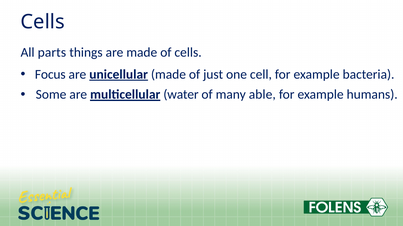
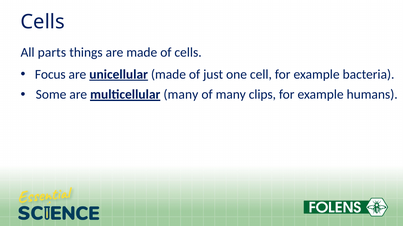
water: water -> many (181, 95)
able: able -> clips (262, 95)
